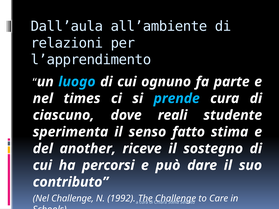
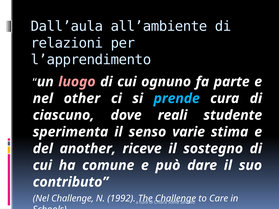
luogo colour: light blue -> pink (77, 82)
times: times -> other (82, 99)
fatto: fatto -> varie (189, 132)
percorsi: percorsi -> comune (108, 165)
